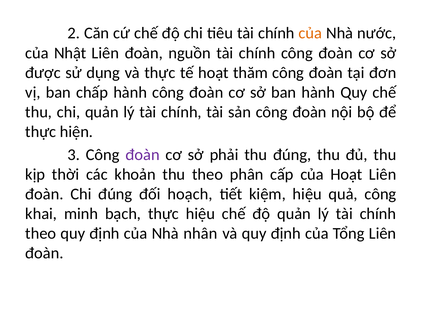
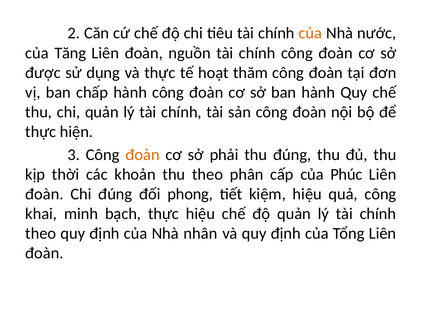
Nhật: Nhật -> Tăng (70, 53)
đoàn colour: purple -> orange (143, 155)
của Hoạt: Hoạt -> Phúc (346, 175)
hoạch: hoạch -> phong (190, 194)
